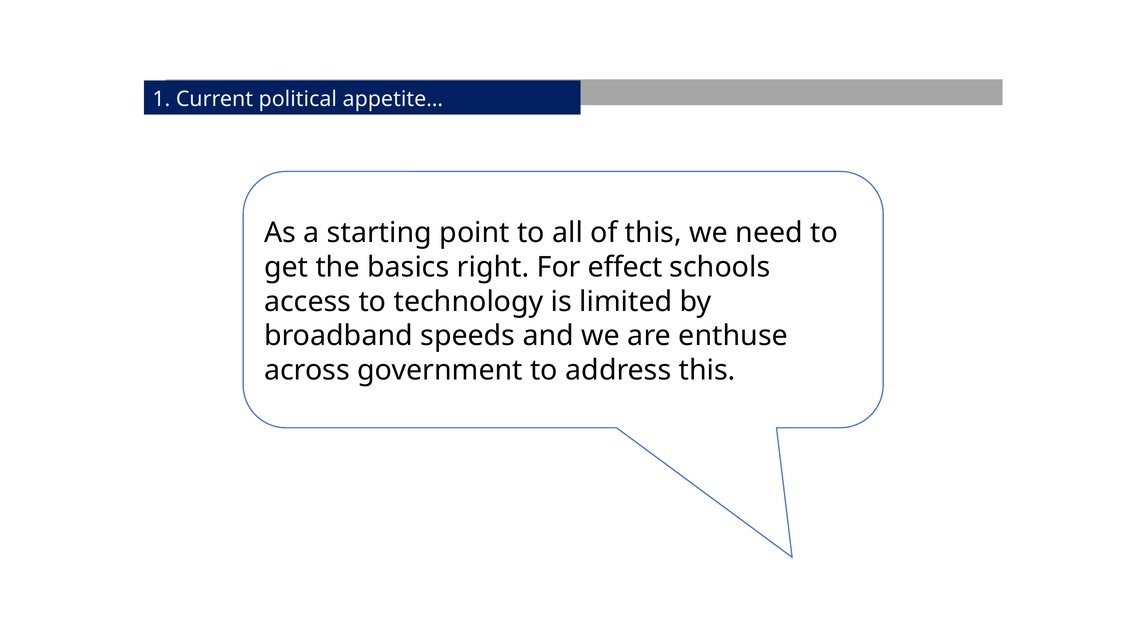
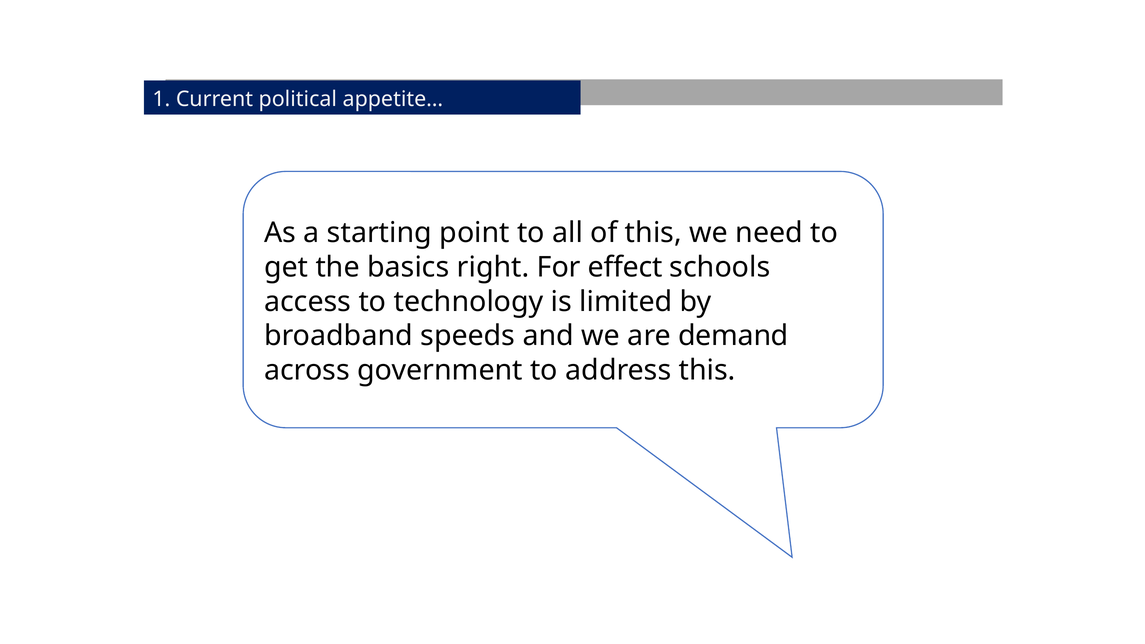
enthuse: enthuse -> demand (733, 336)
